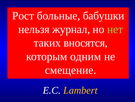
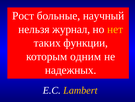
бабушки: бабушки -> научный (104, 16)
нет colour: light green -> yellow (115, 29)
вносятся: вносятся -> функции (86, 43)
смещение: смещение -> надежных (71, 70)
